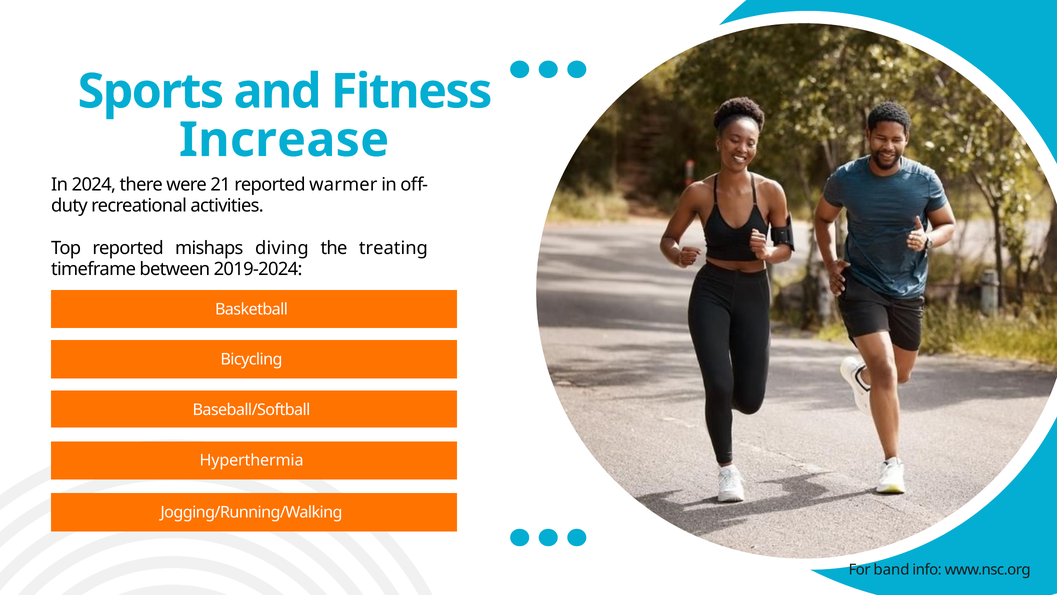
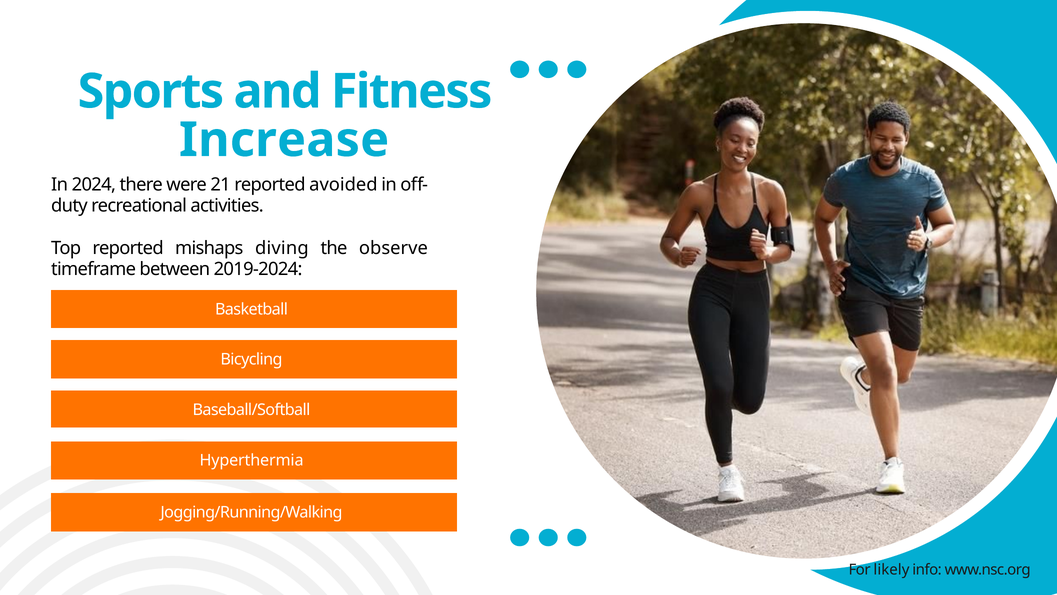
warmer: warmer -> avoided (343, 185)
treating: treating -> observe (393, 248)
band: band -> likely (891, 569)
